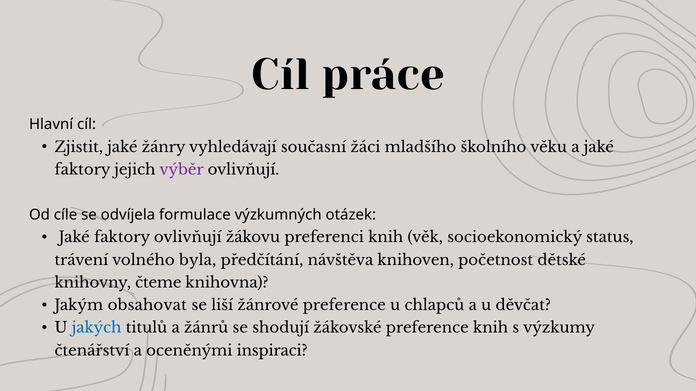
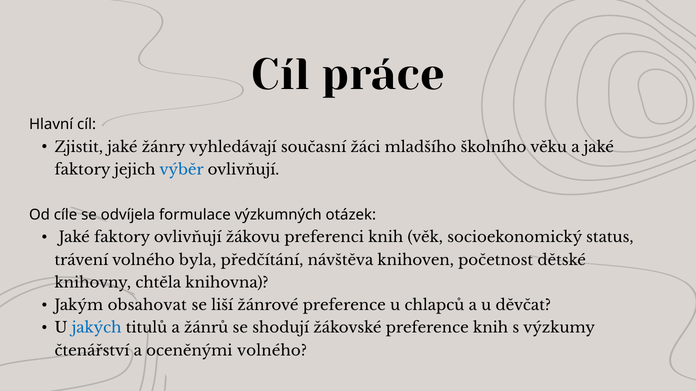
výběr colour: purple -> blue (182, 170)
čteme: čteme -> chtěla (158, 283)
oceněnými inspiraci: inspiraci -> volného (272, 351)
